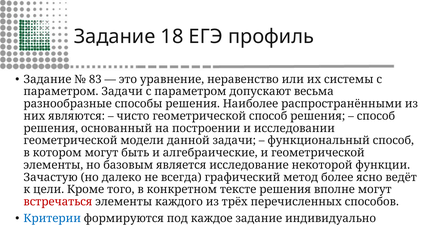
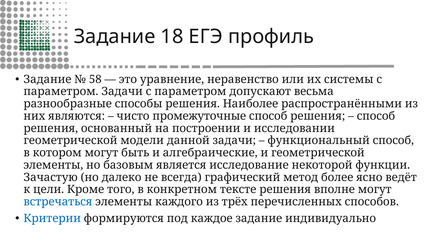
83: 83 -> 58 (95, 79)
чисто геометрической: геометрической -> промежуточные (199, 116)
встречаться colour: red -> blue (58, 202)
